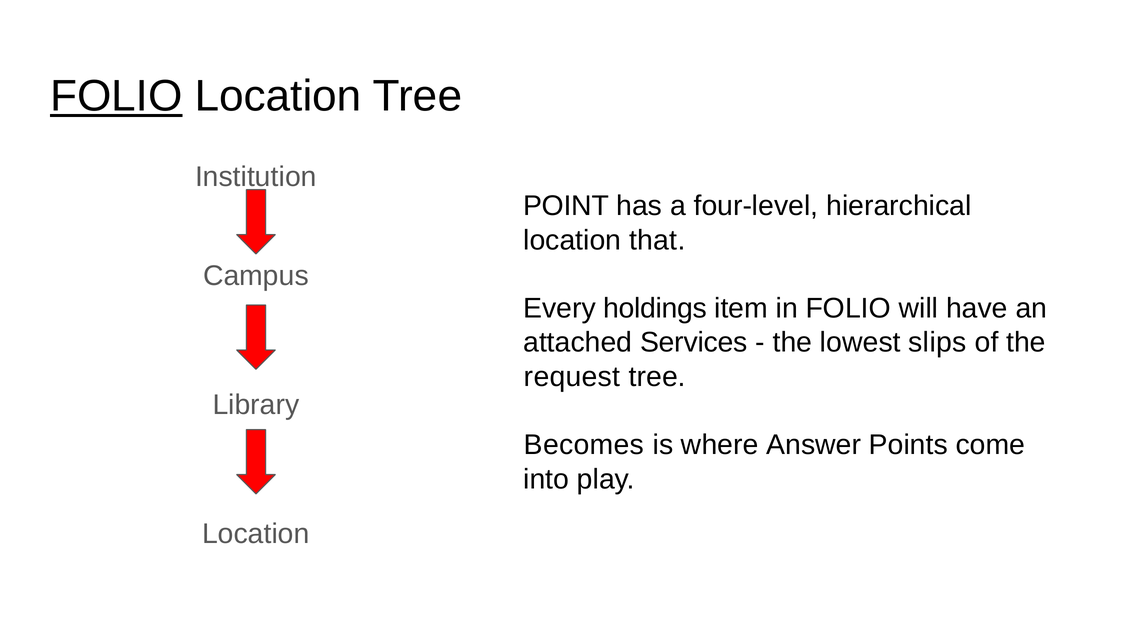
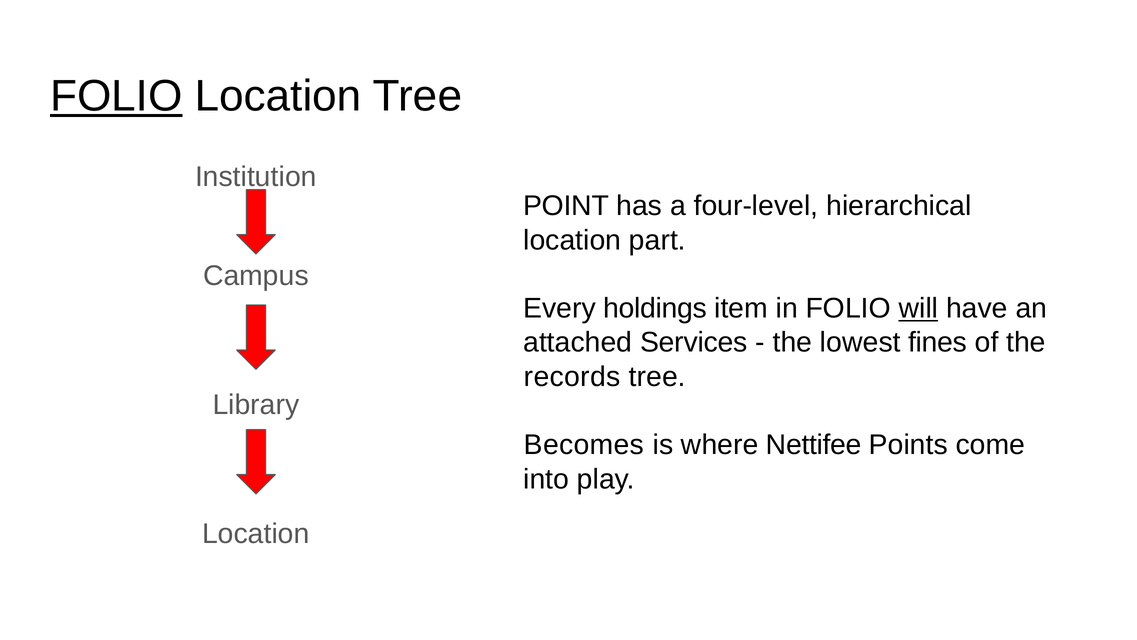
that: that -> part (657, 240)
will underline: none -> present (918, 308)
slips: slips -> fines (938, 342)
request: request -> records (572, 376)
Answer: Answer -> Nettifee (814, 445)
